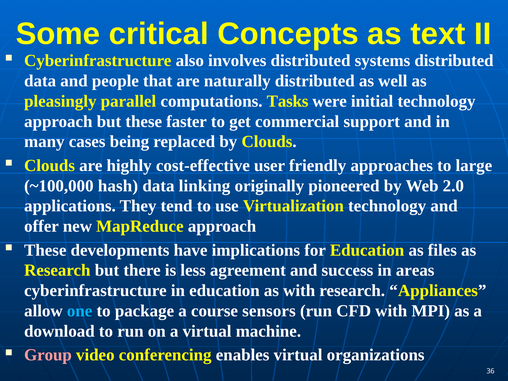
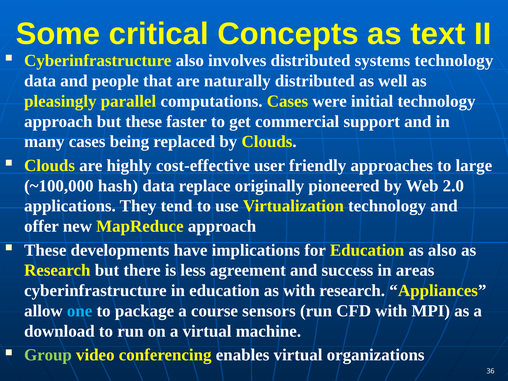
systems distributed: distributed -> technology (454, 60)
computations Tasks: Tasks -> Cases (287, 101)
linking: linking -> replace (205, 186)
as files: files -> also (442, 250)
Group colour: pink -> light green (48, 355)
